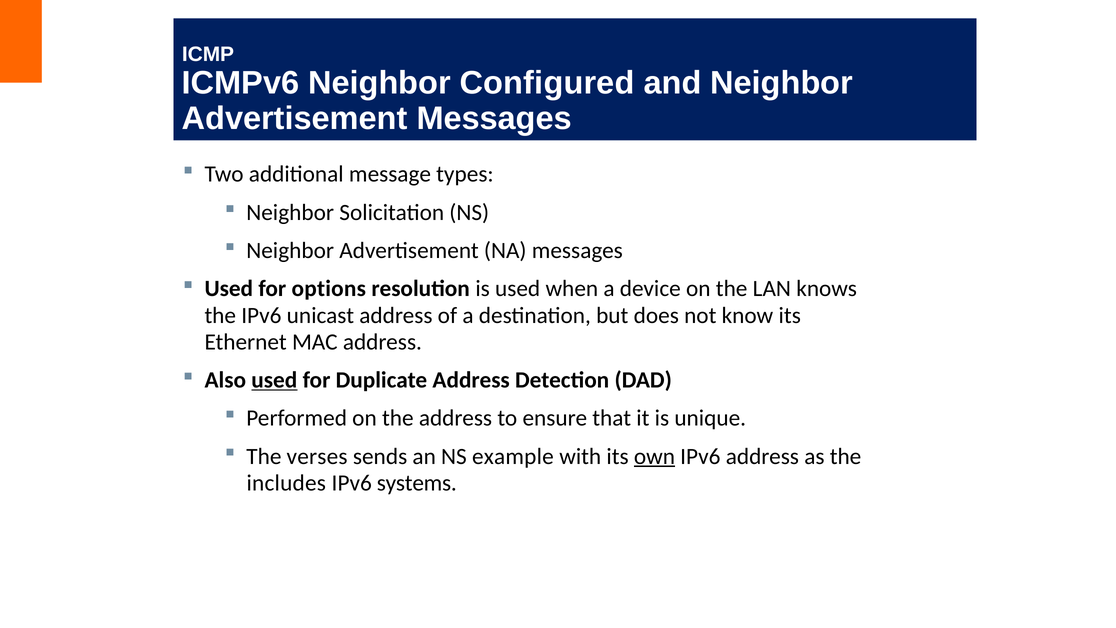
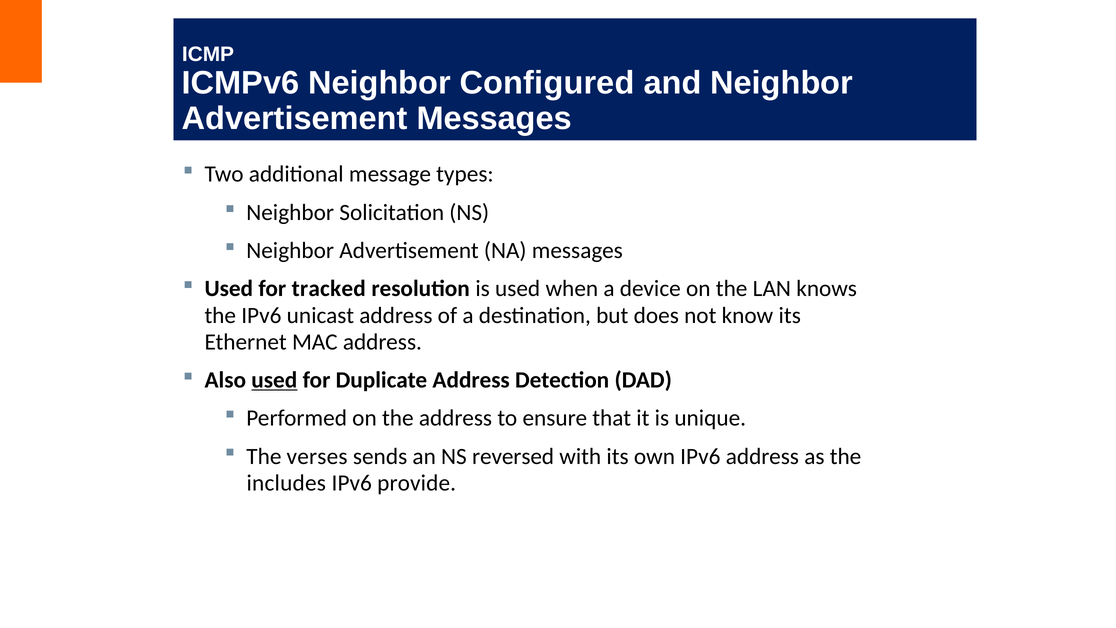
options: options -> tracked (329, 289)
example: example -> reversed (513, 456)
own underline: present -> none (654, 456)
systems: systems -> provide (417, 483)
